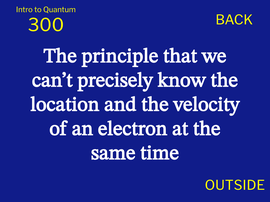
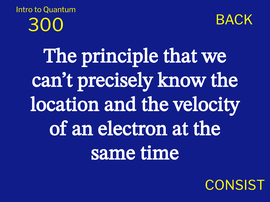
OUTSIDE: OUTSIDE -> CONSIST (235, 186)
